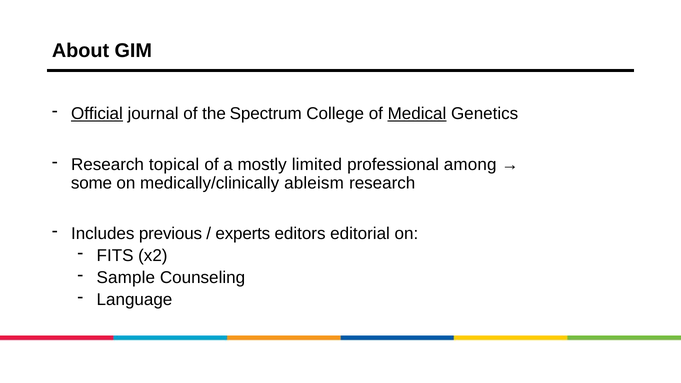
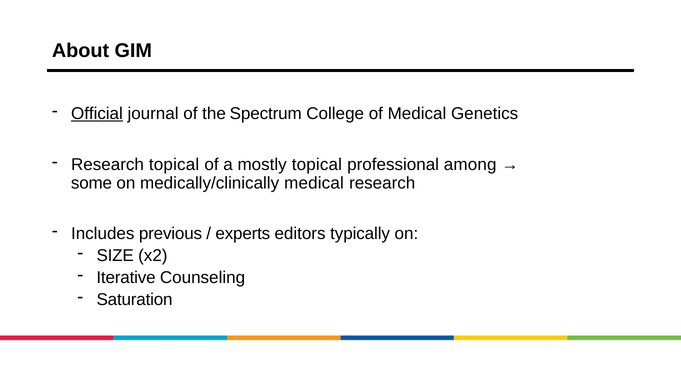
Medical underline: present -> none (417, 114)
mostly limited: limited -> topical (317, 165)
medically/clinically ableism: ableism -> medical (314, 183)
editorial: editorial -> typically (360, 234)
FITS: FITS -> SIZE (115, 256)
Sample: Sample -> Iterative (126, 278)
Language: Language -> Saturation (135, 300)
